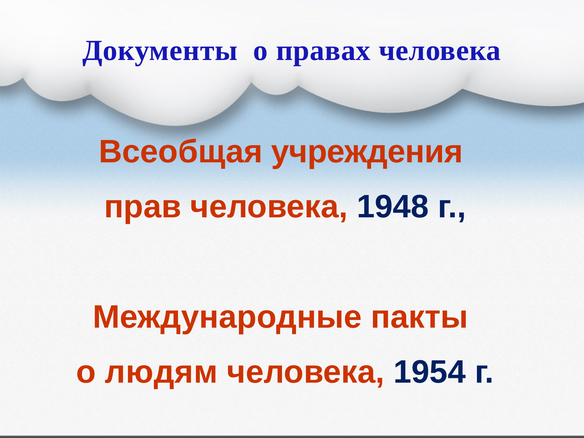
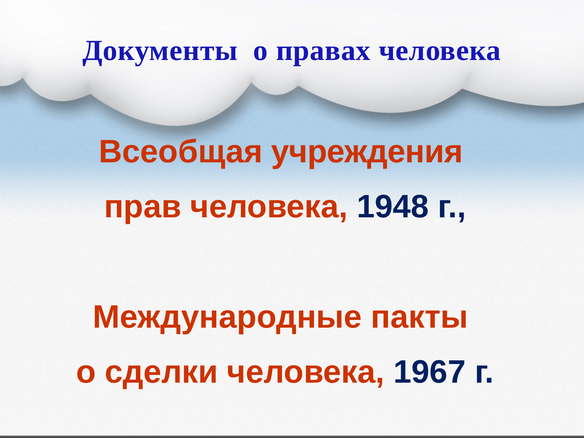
людям: людям -> сделки (162, 372)
1954: 1954 -> 1967 (430, 372)
